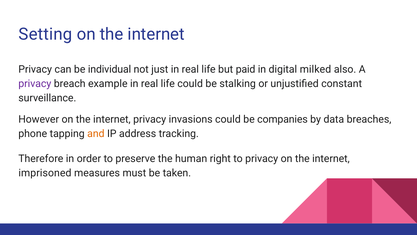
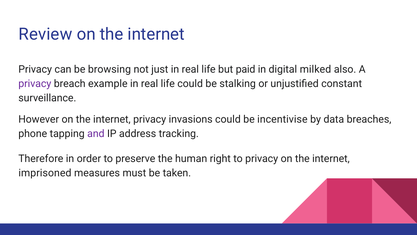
Setting: Setting -> Review (45, 34)
individual: individual -> browsing (109, 69)
companies: companies -> incentivise (282, 119)
and colour: orange -> purple (96, 134)
